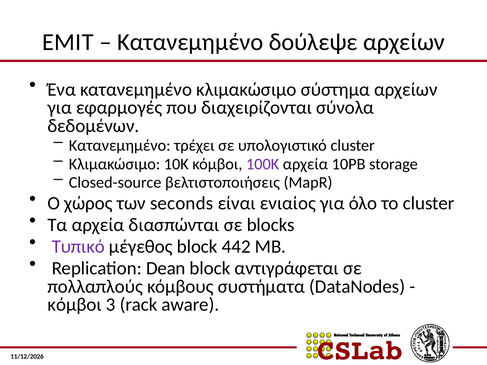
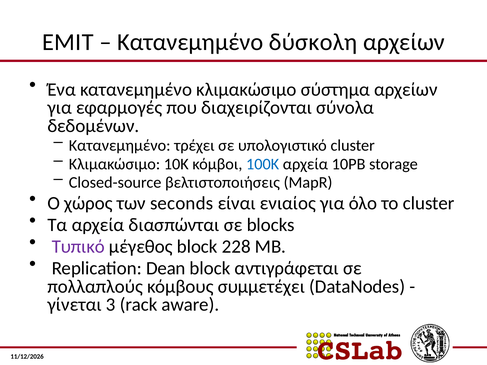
δούλεψε: δούλεψε -> δύσκολη (313, 42)
100Κ colour: purple -> blue (263, 164)
442: 442 -> 228 (236, 247)
συστήματα: συστήματα -> συμμετέχει (261, 287)
κόμβοι: κόμβοι -> γίνεται (75, 305)
